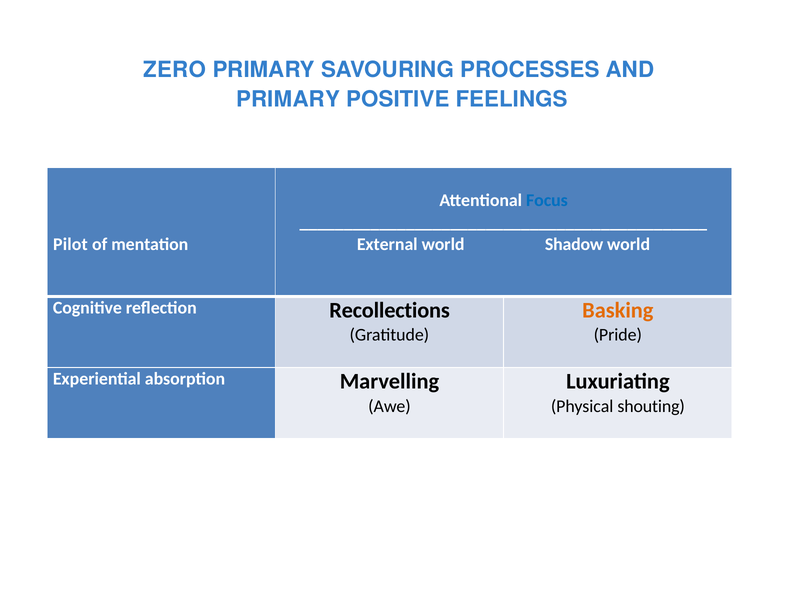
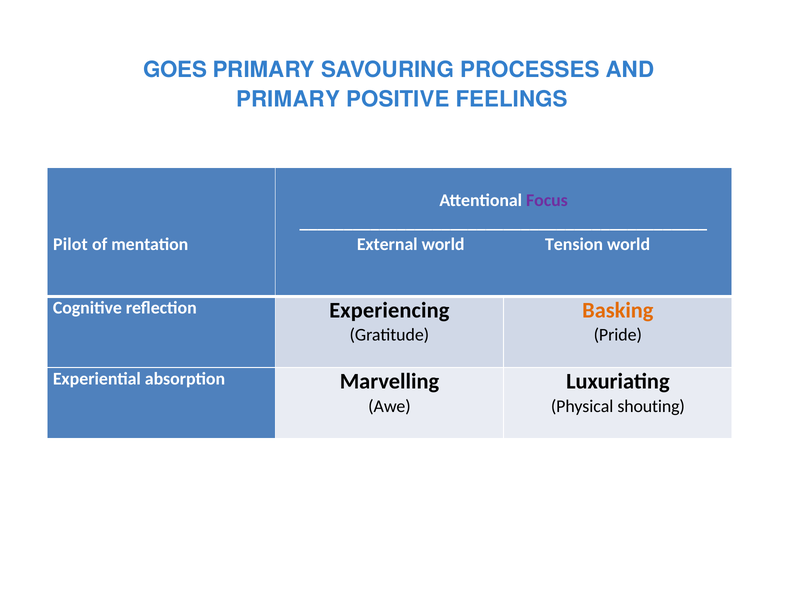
ZERO: ZERO -> GOES (175, 70)
Focus colour: blue -> purple (547, 200)
Shadow: Shadow -> Tension (574, 244)
Recollections: Recollections -> Experiencing (389, 311)
